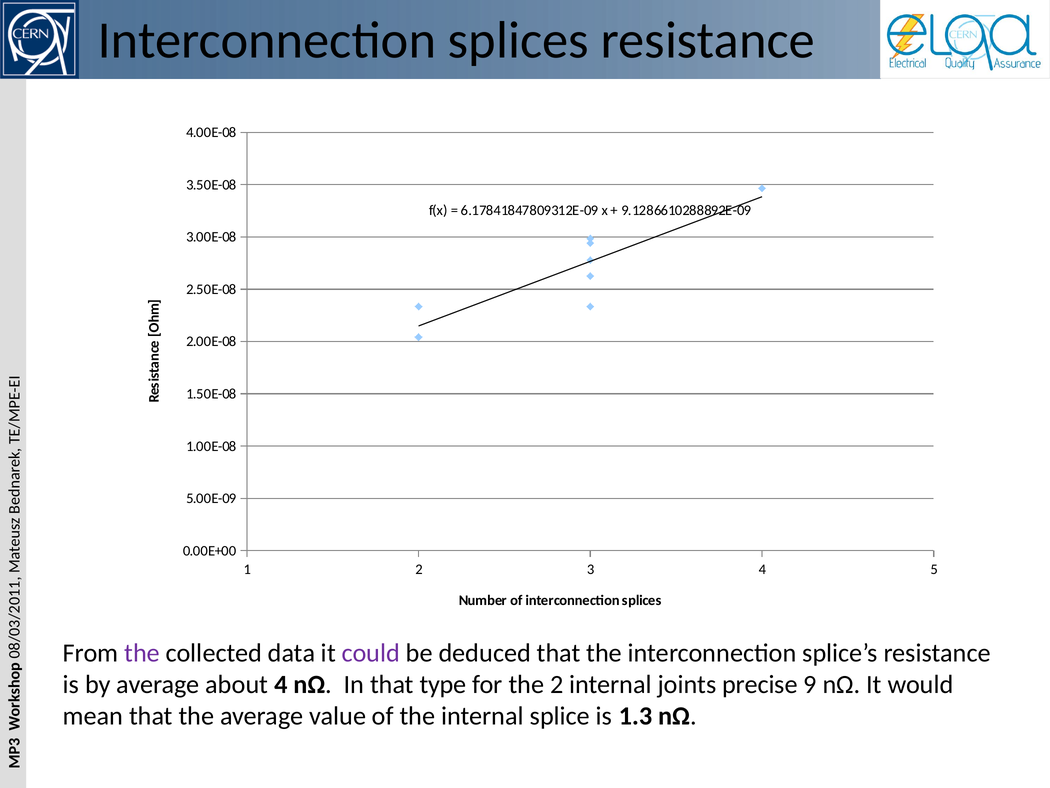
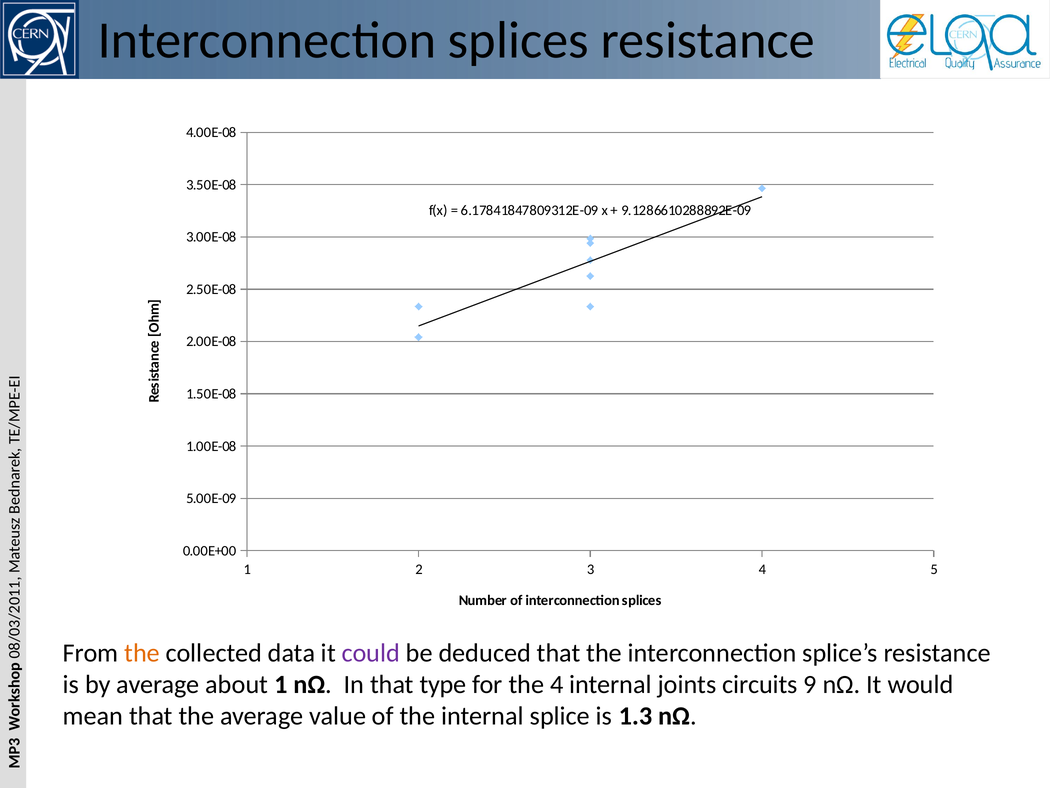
the colour: purple -> orange (142, 653)
about 4: 4 -> 1 (281, 684)
the 2: 2 -> 4 (557, 684)
precise: precise -> circuits (760, 684)
